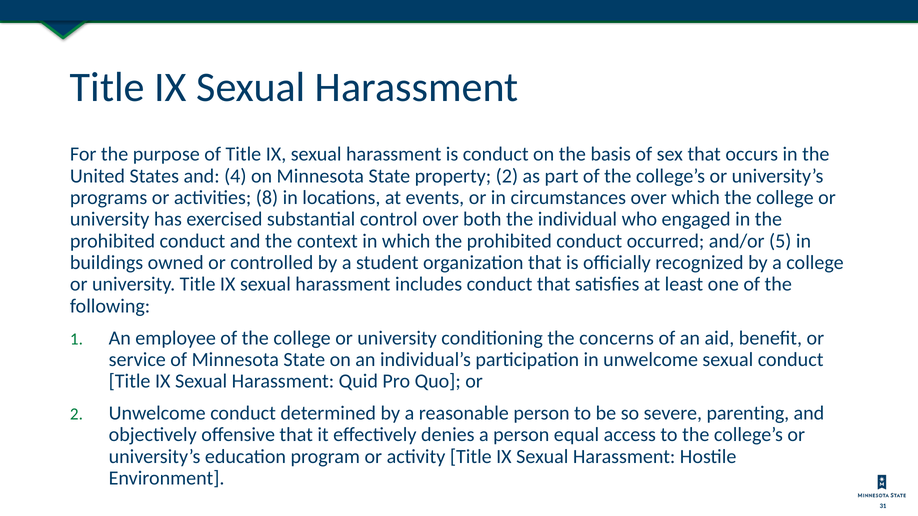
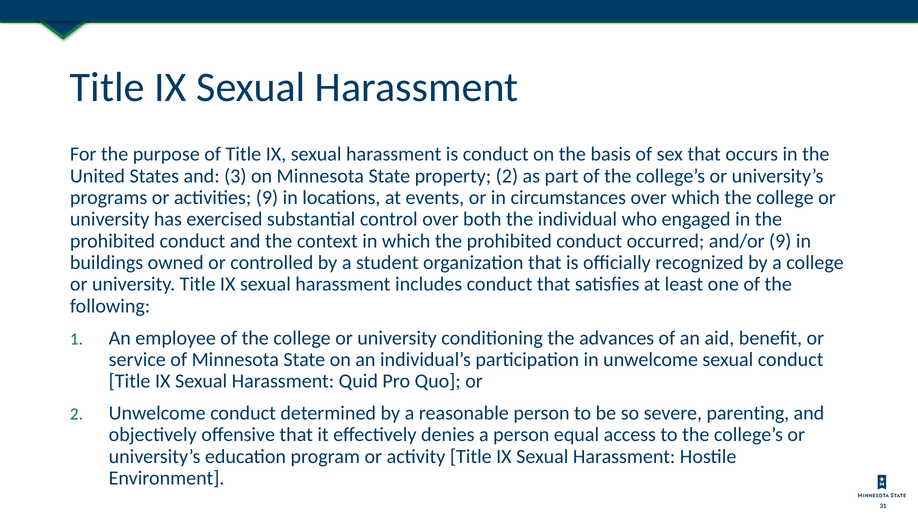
4: 4 -> 3 (235, 176)
activities 8: 8 -> 9 (267, 198)
and/or 5: 5 -> 9 (780, 241)
concerns: concerns -> advances (617, 338)
